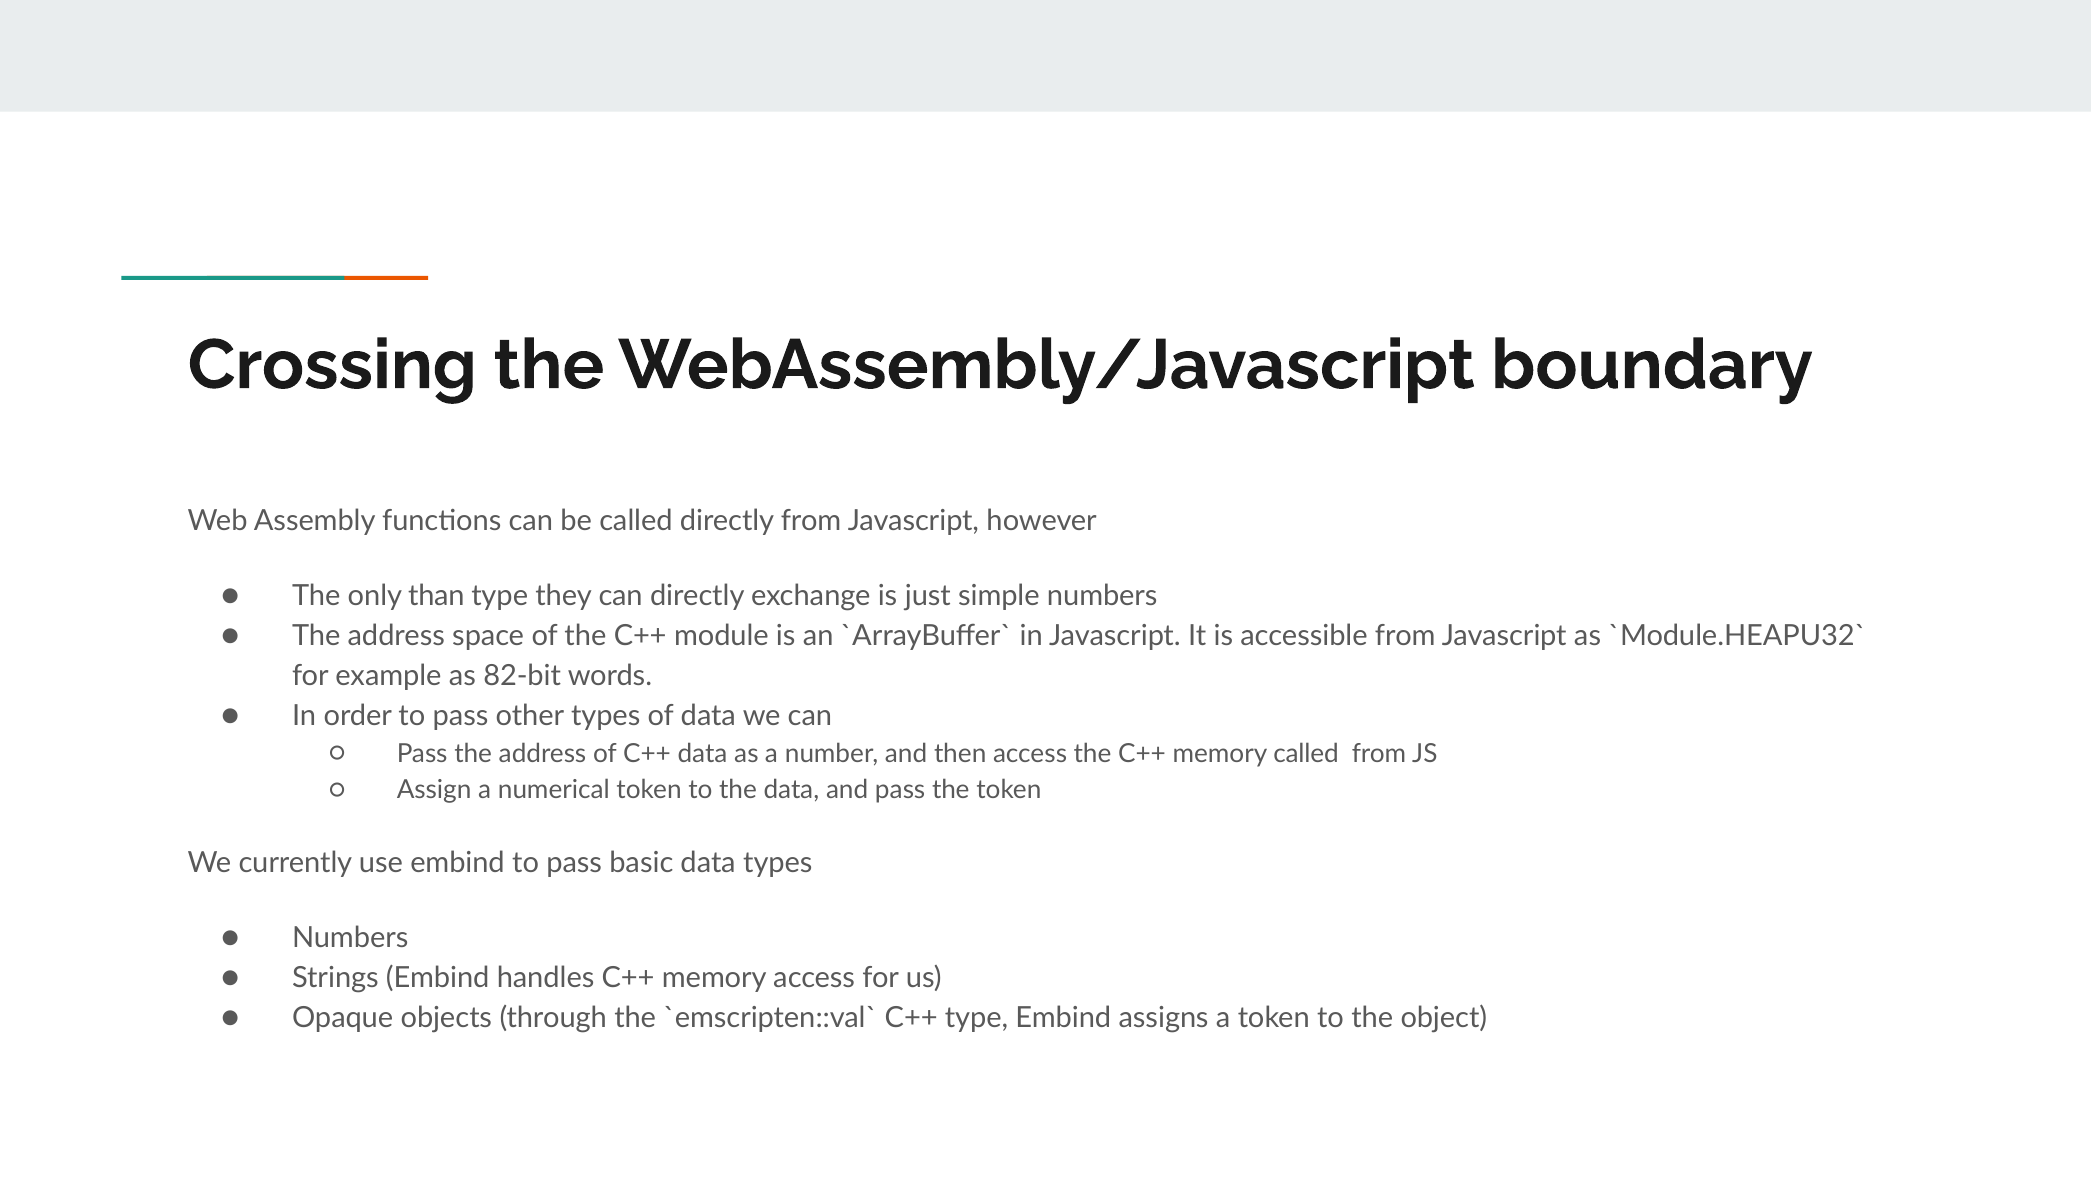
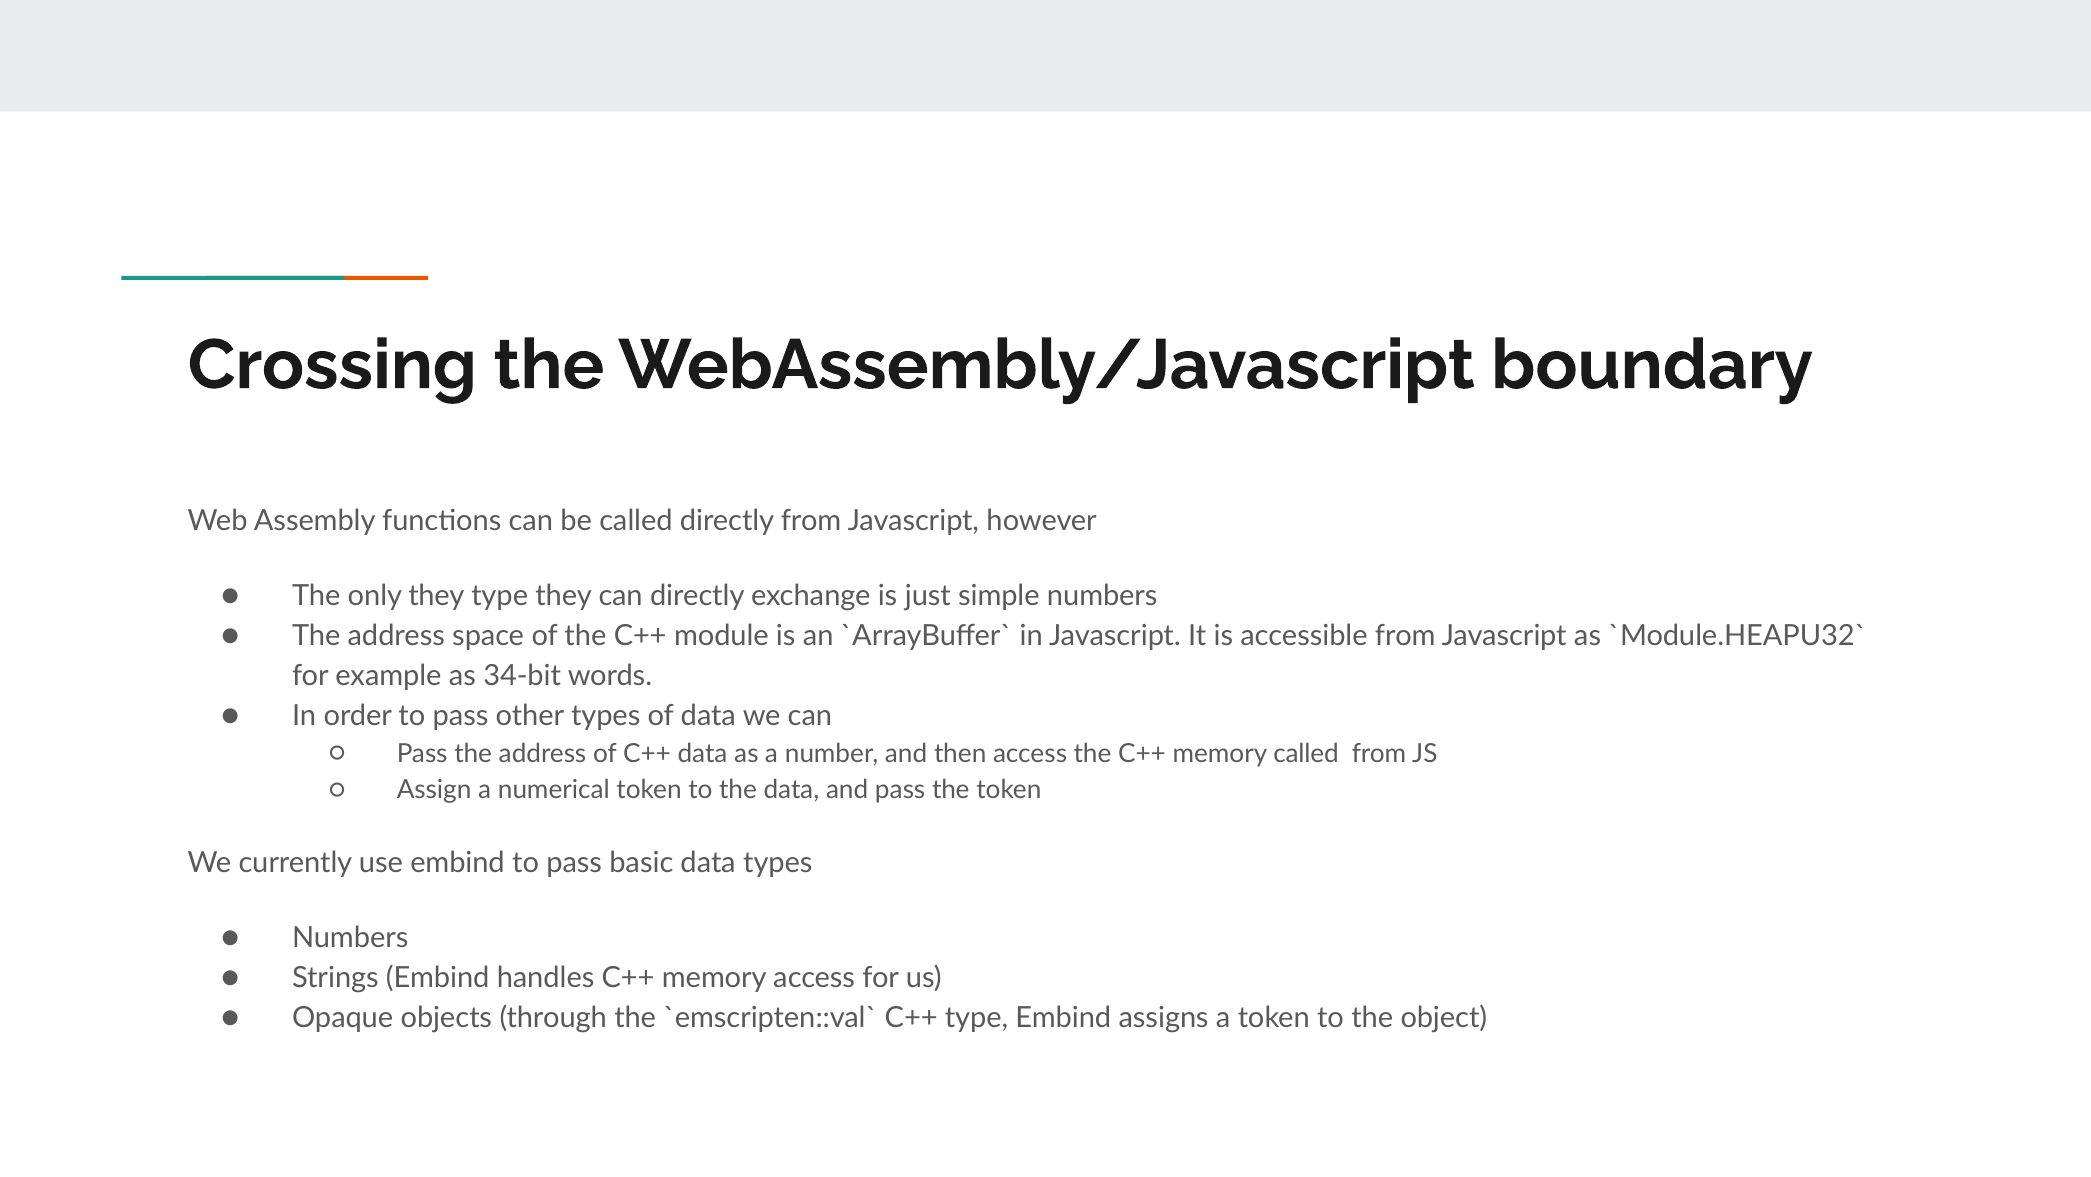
only than: than -> they (436, 595)
82-bit: 82-bit -> 34-bit (522, 675)
